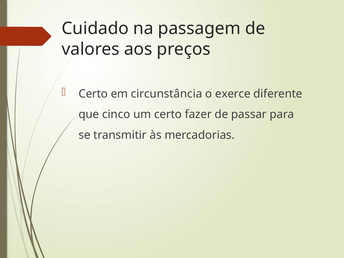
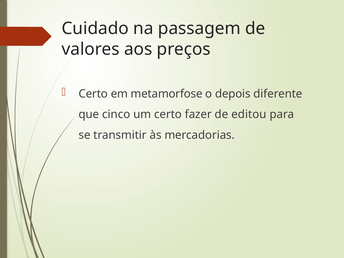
circunstância: circunstância -> metamorfose (167, 94)
exerce: exerce -> depois (233, 94)
passar: passar -> editou (249, 114)
